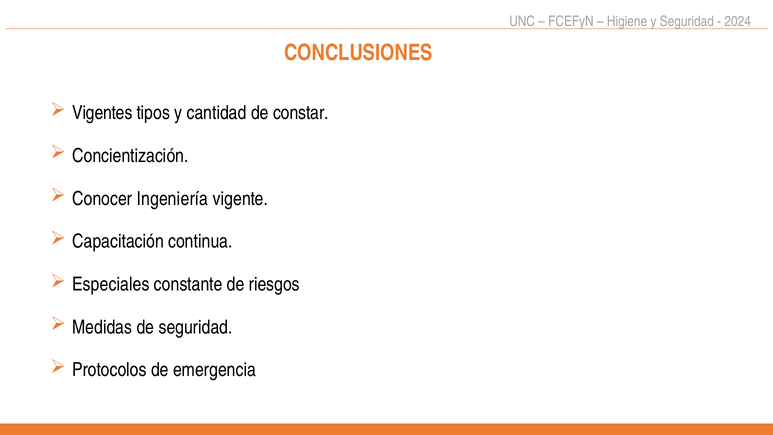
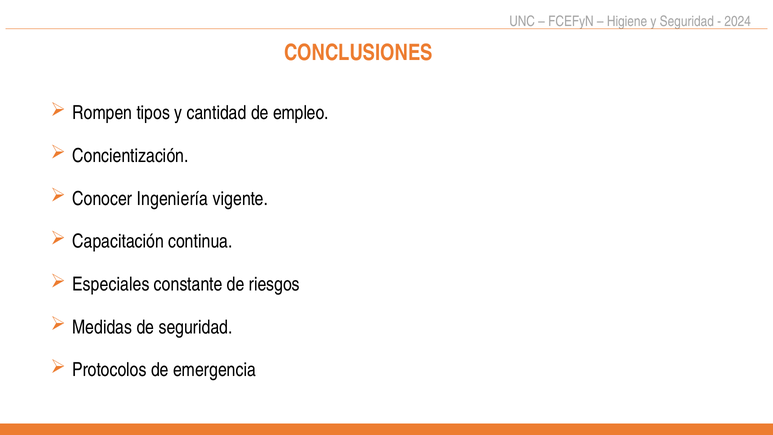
Vigentes: Vigentes -> Rompen (102, 113)
constar: constar -> empleo (301, 113)
